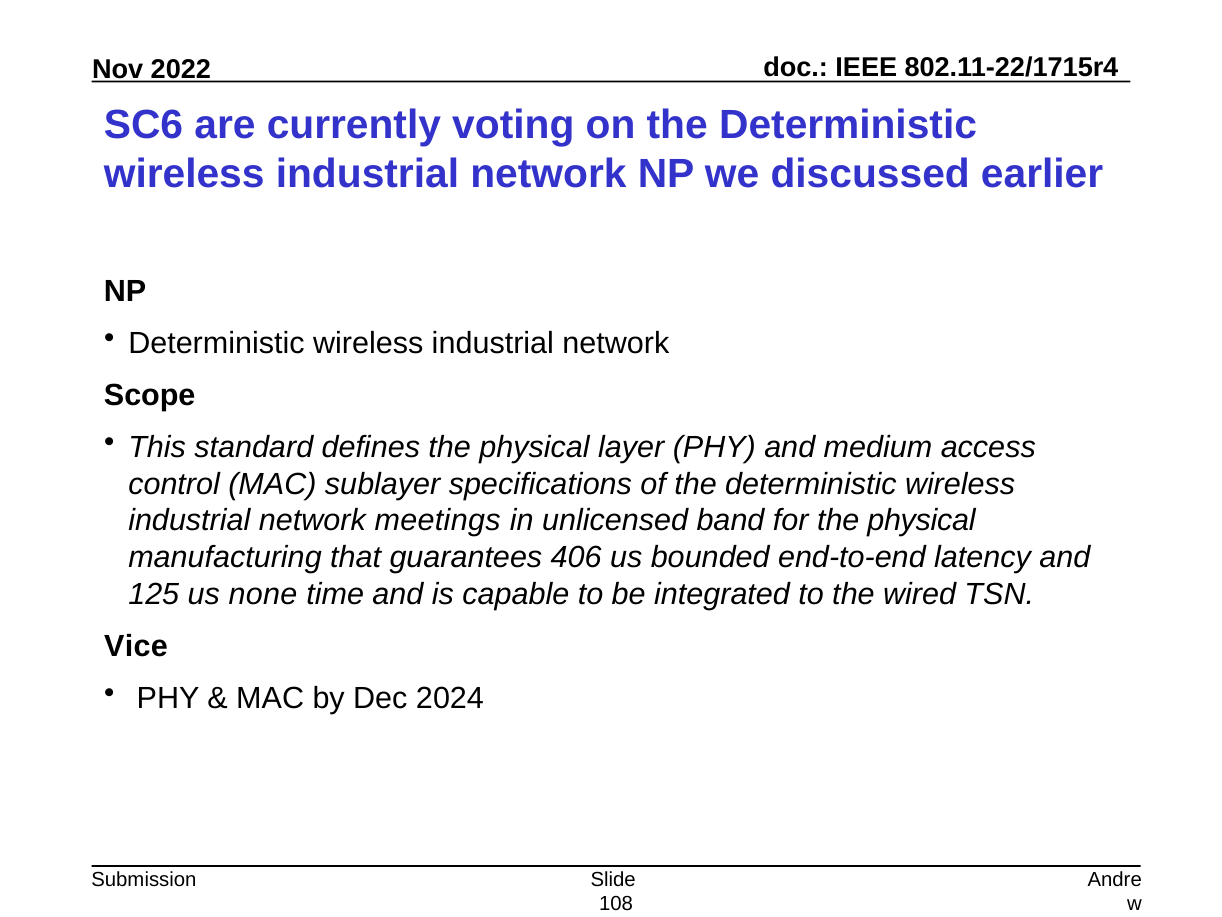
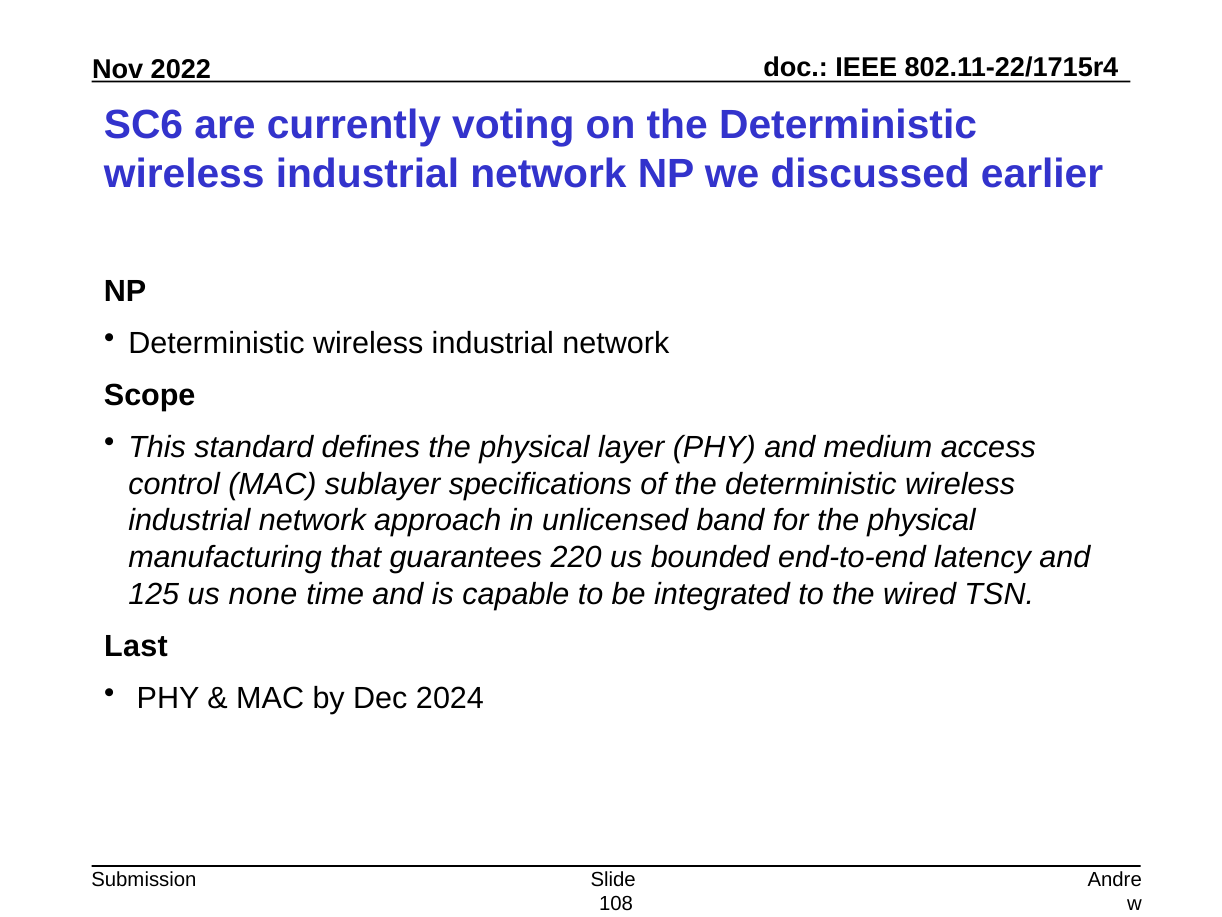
meetings: meetings -> approach (438, 521)
406: 406 -> 220 (576, 557)
Vice: Vice -> Last (136, 646)
